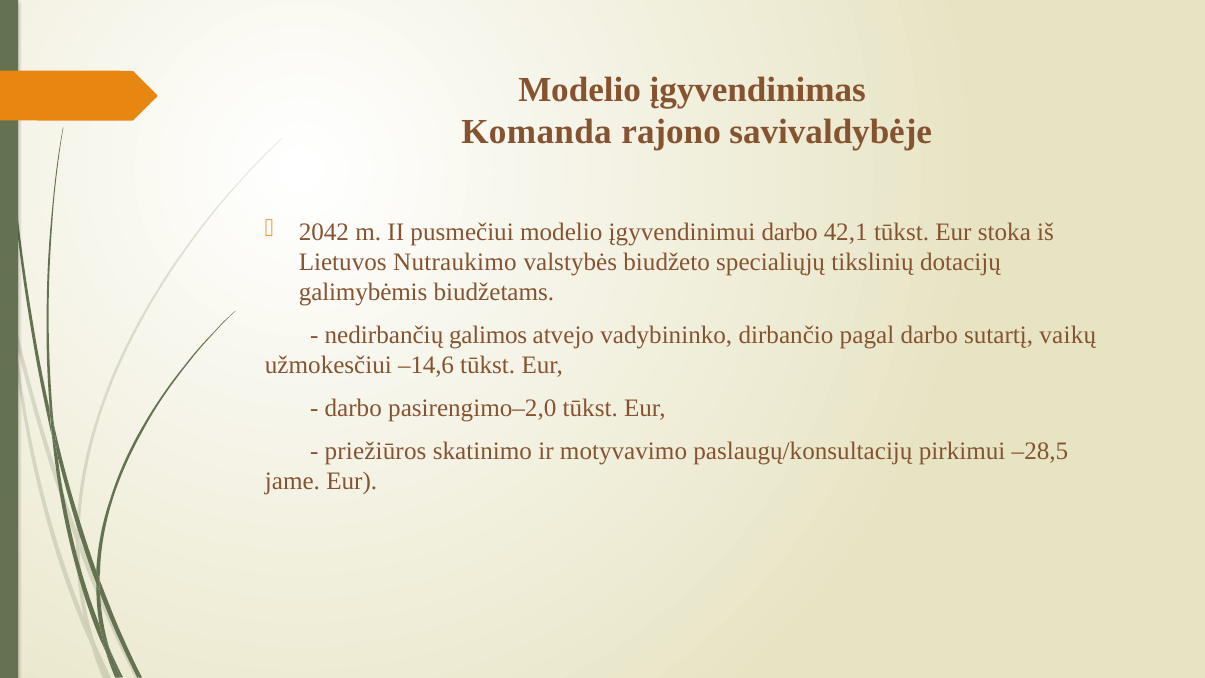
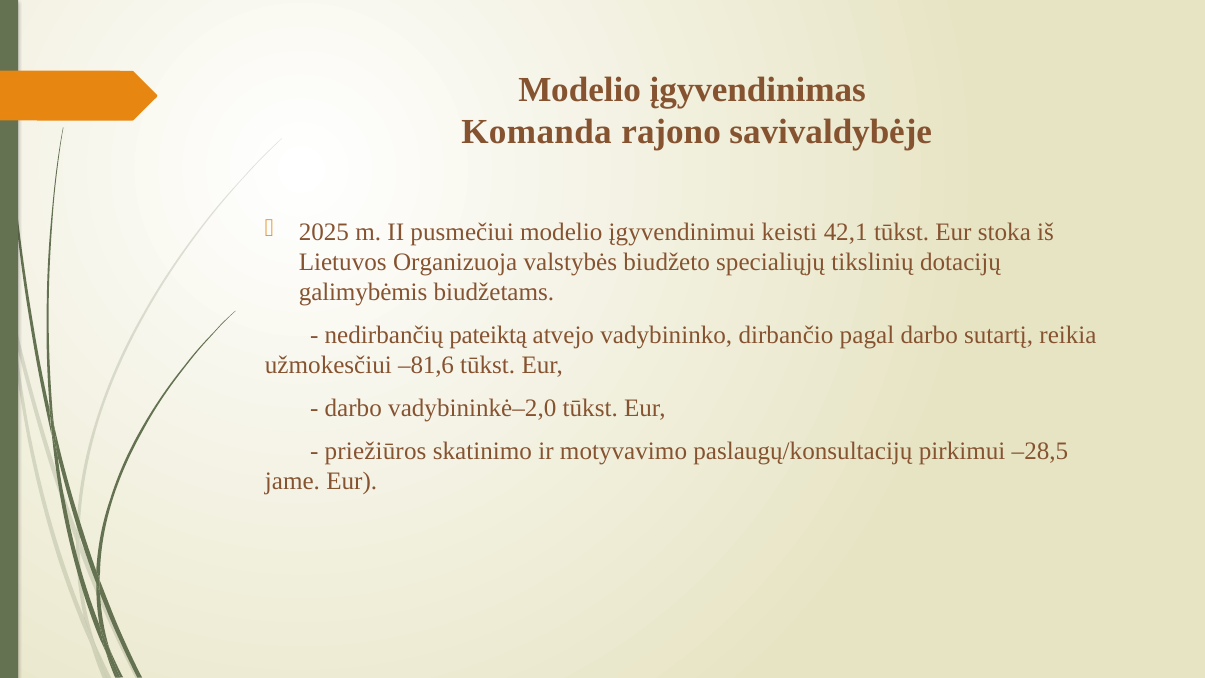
2042: 2042 -> 2025 (324, 232)
įgyvendinimui darbo: darbo -> keisti (789, 232)
Nutraukimo: Nutraukimo -> Organizuoja (455, 262)
galimos: galimos -> pateiktą (488, 335)
vaikų: vaikų -> reikia (1068, 335)
–14,6: –14,6 -> –81,6 (426, 365)
pasirengimo–2,0: pasirengimo–2,0 -> vadybininkė–2,0 (472, 408)
